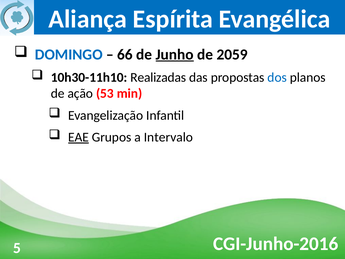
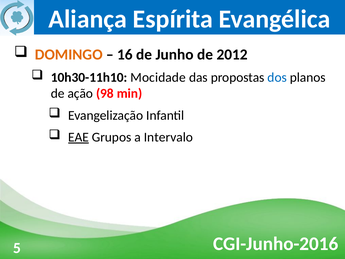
DOMINGO colour: blue -> orange (69, 54)
66: 66 -> 16 (125, 54)
Junho underline: present -> none (175, 54)
2059: 2059 -> 2012 (232, 54)
Realizadas: Realizadas -> Mocidade (158, 77)
53: 53 -> 98 (105, 93)
